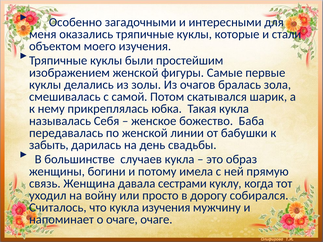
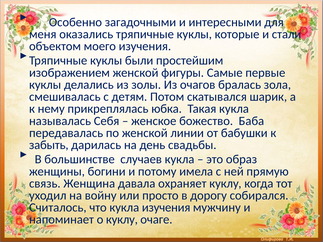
самой: самой -> детям (129, 97)
сестрами: сестрами -> охраняет (182, 184)
о очаге: очаге -> куклу (122, 220)
